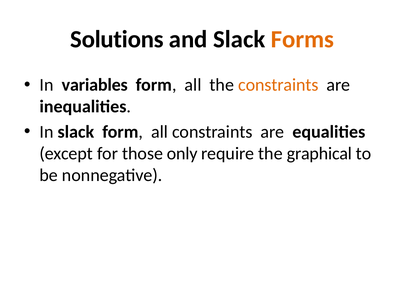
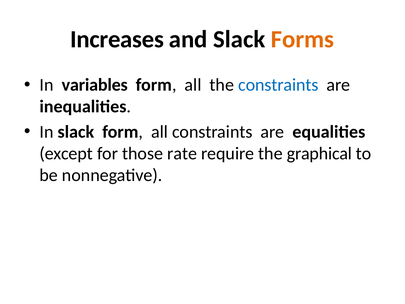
Solutions: Solutions -> Increases (117, 39)
constraints colour: orange -> blue (278, 85)
only: only -> rate (182, 153)
